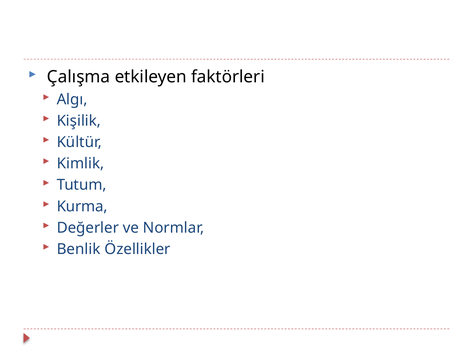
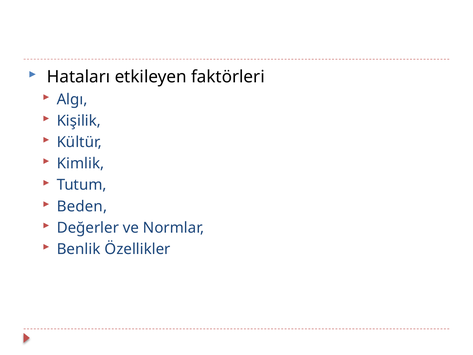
Çalışma: Çalışma -> Hataları (79, 77)
Kurma: Kurma -> Beden (82, 206)
